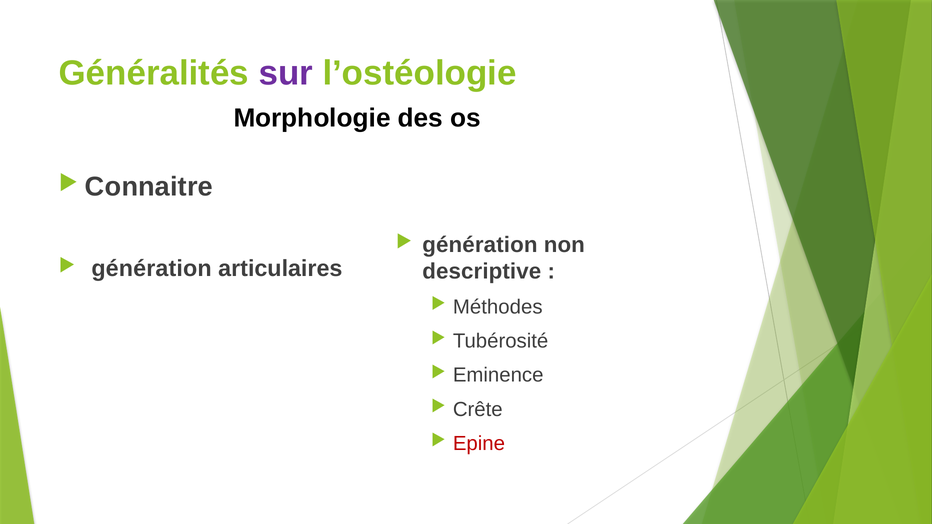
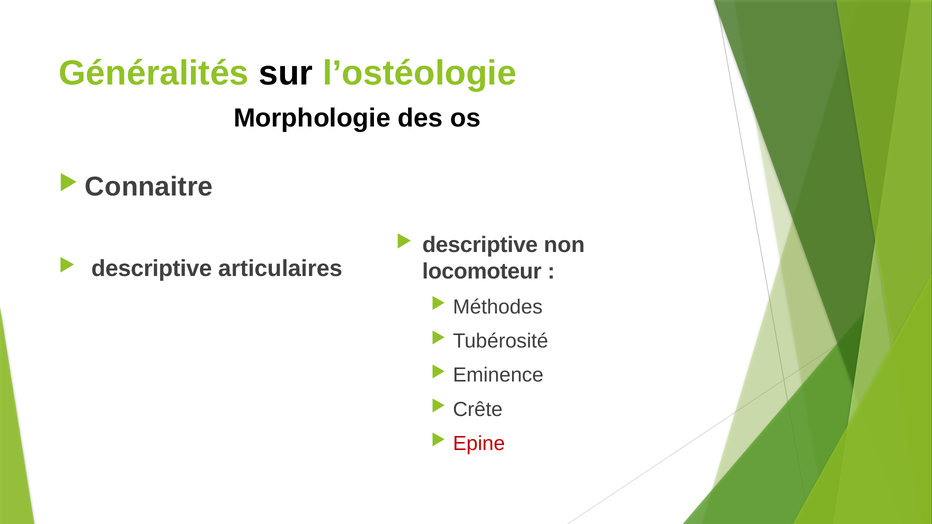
sur colour: purple -> black (286, 74)
génération: génération -> descriptive (480, 245)
génération: génération -> descriptive (152, 269)
descriptive: descriptive -> locomoteur (482, 272)
